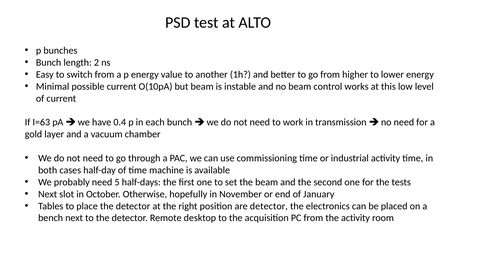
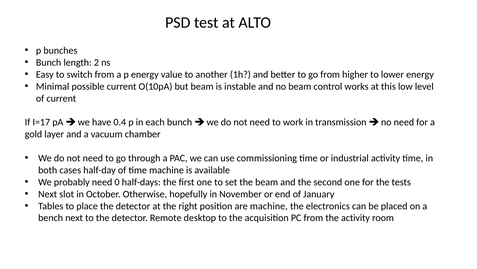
I=63: I=63 -> I=17 (41, 122)
5: 5 -> 0 (117, 182)
are detector: detector -> machine (269, 206)
